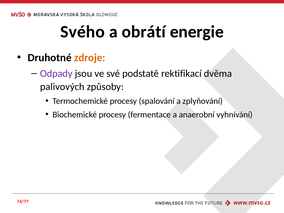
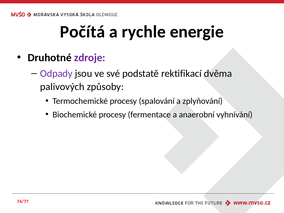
Svého: Svého -> Počítá (83, 32)
obrátí: obrátí -> rychle (144, 32)
zdroje colour: orange -> purple (90, 58)
